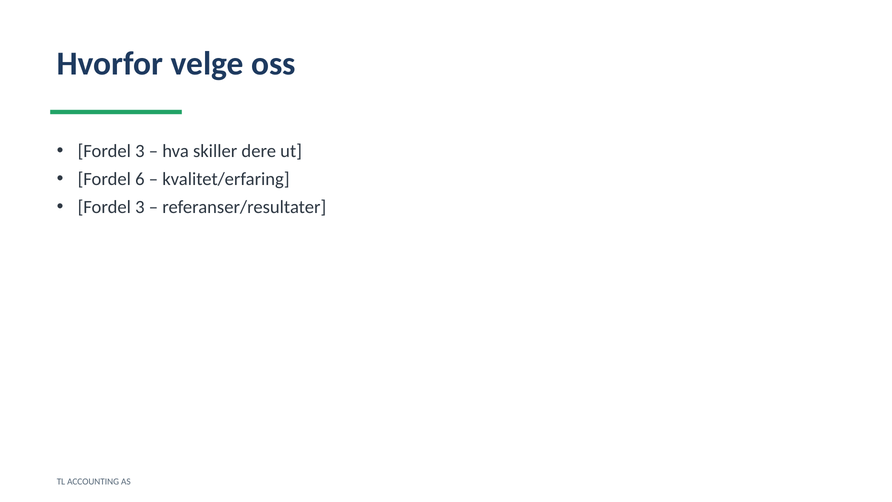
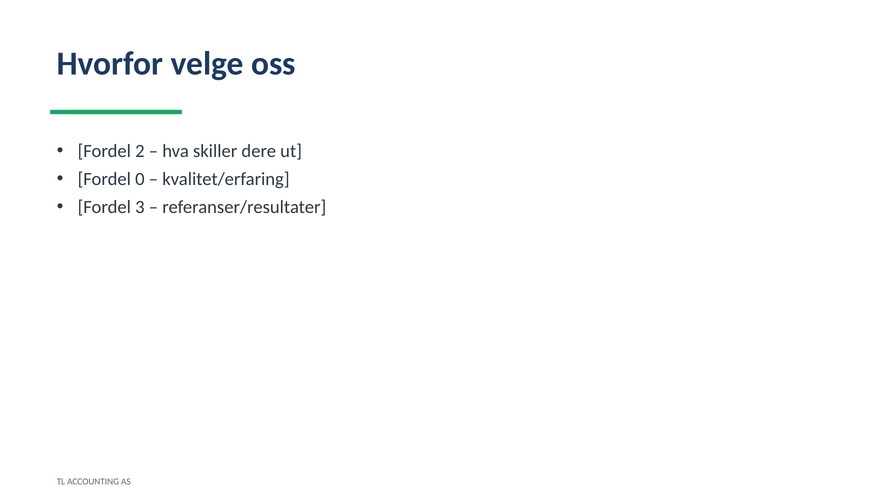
3: 3 -> 2 (140, 151)
6: 6 -> 0 (140, 179)
